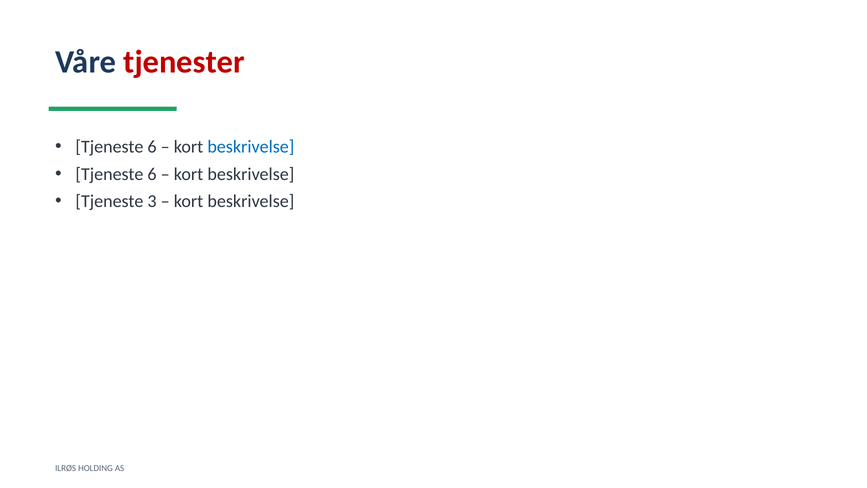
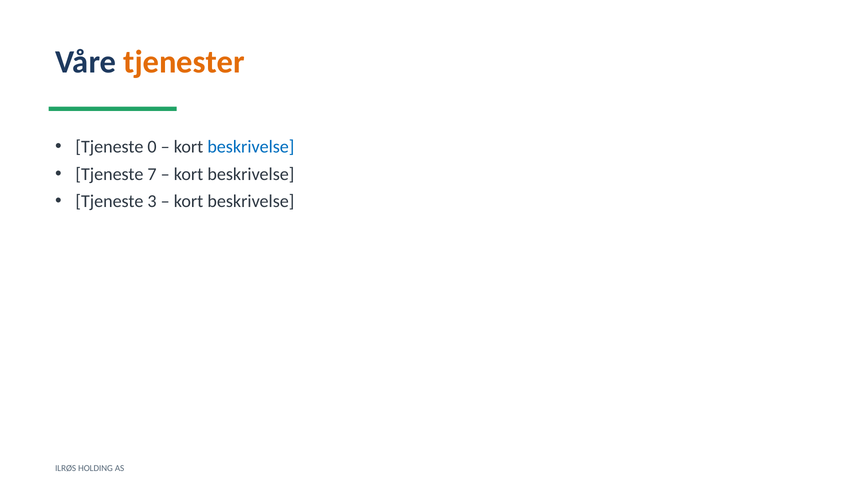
tjenester colour: red -> orange (184, 62)
6: 6 -> 0 (152, 147)
6: 6 -> 7 (152, 174)
